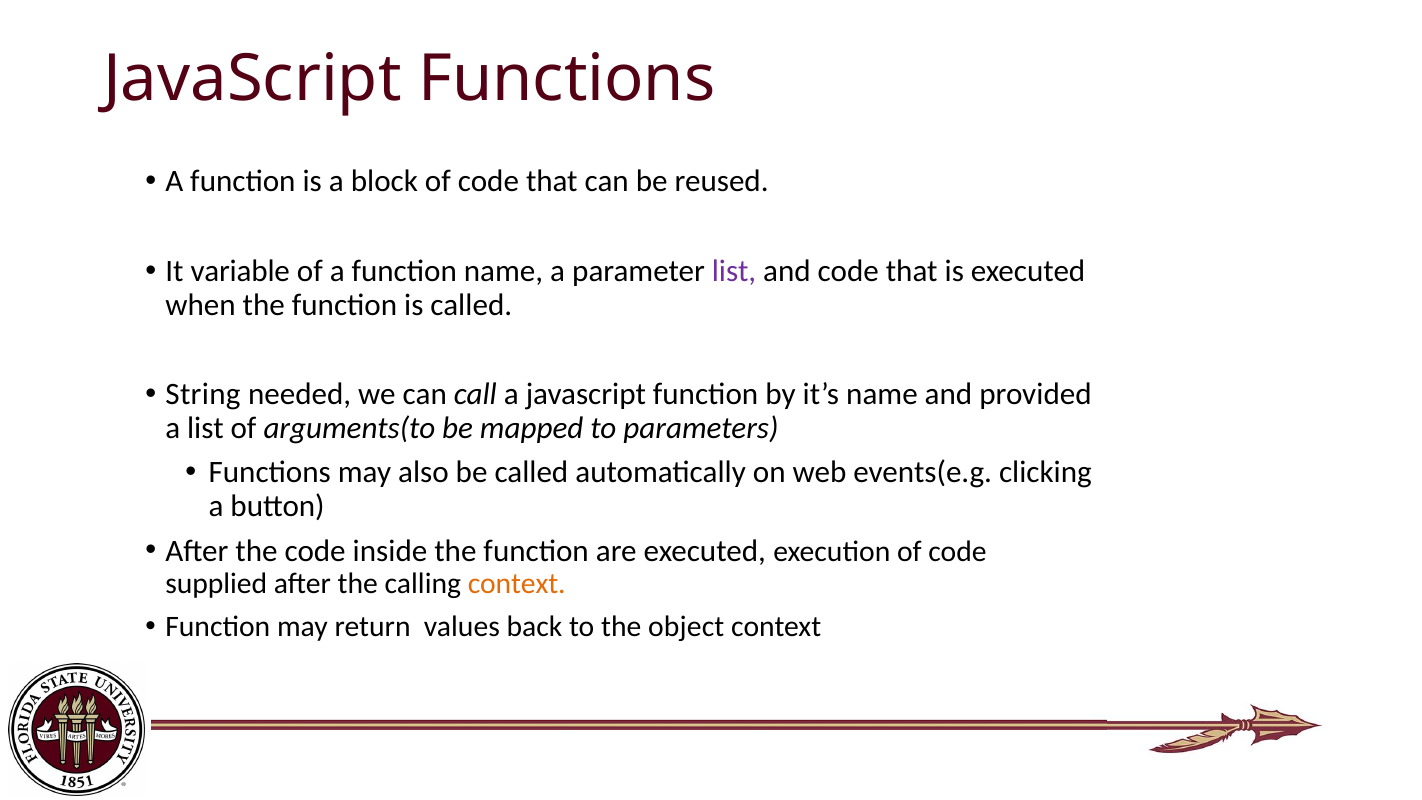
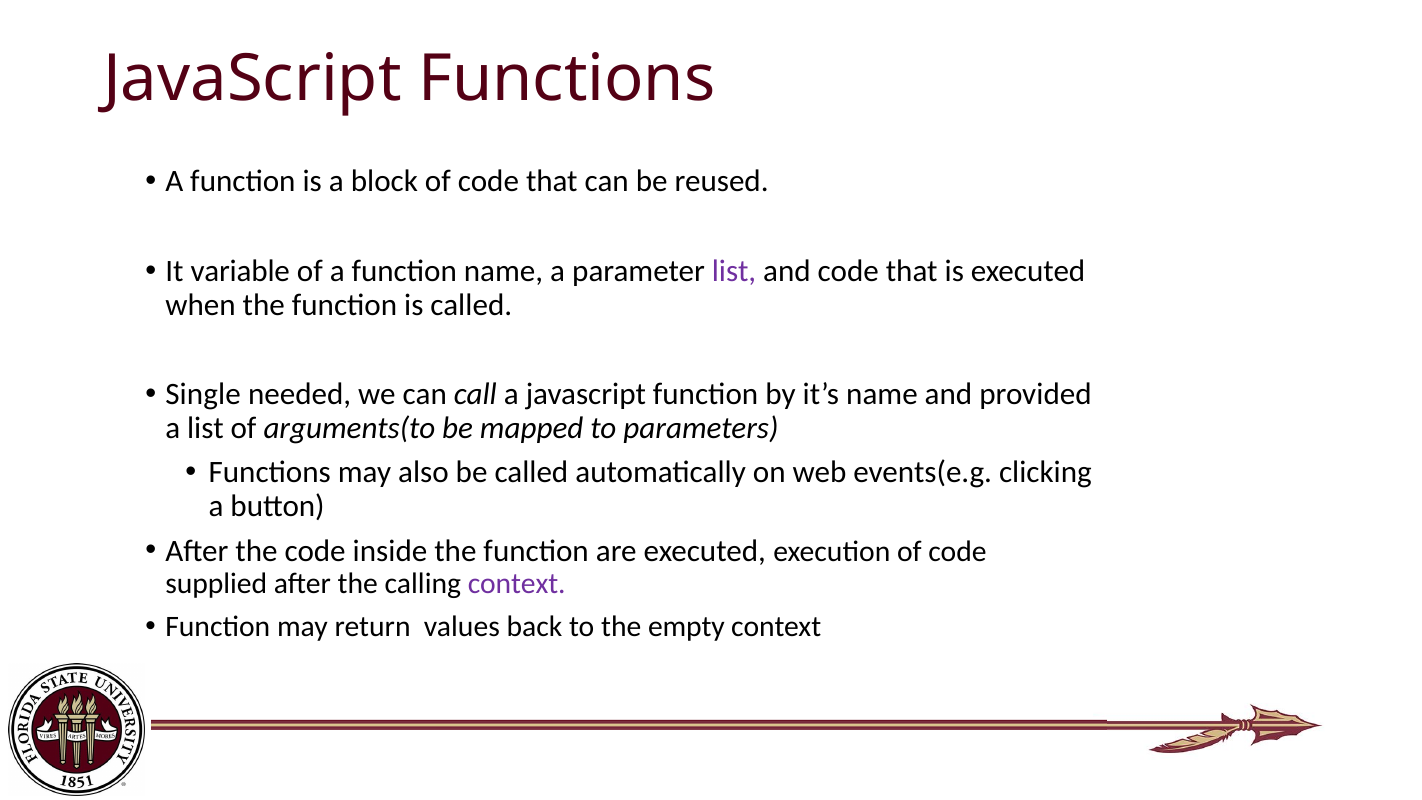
String: String -> Single (203, 394)
context colour: orange -> purple (517, 584)
object: object -> empty (686, 627)
